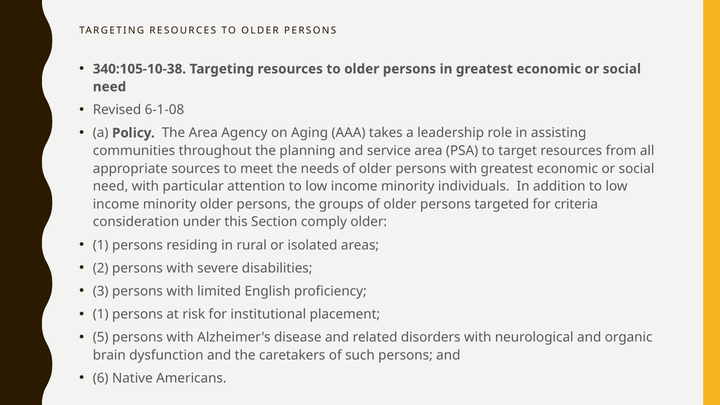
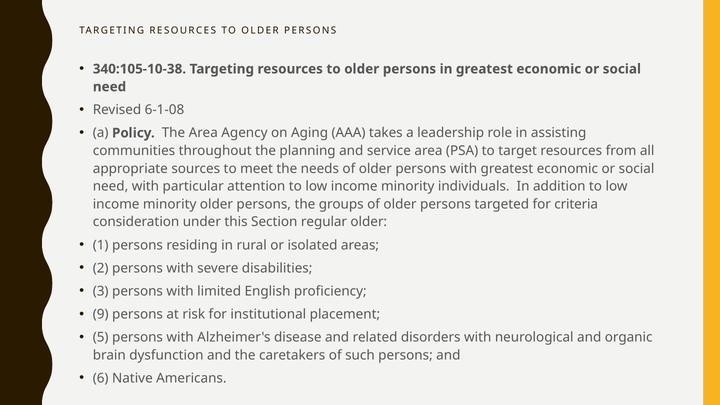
comply: comply -> regular (324, 222)
1: 1 -> 9 (101, 314)
